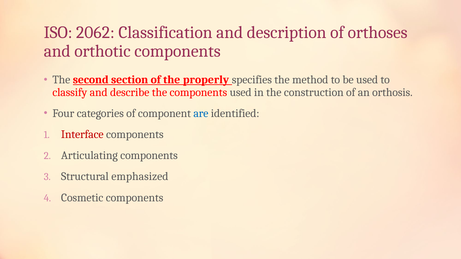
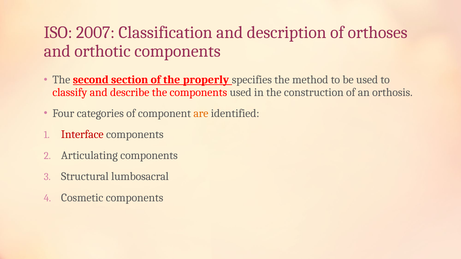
2062: 2062 -> 2007 (95, 32)
are colour: blue -> orange (201, 113)
emphasized: emphasized -> lumbosacral (140, 177)
